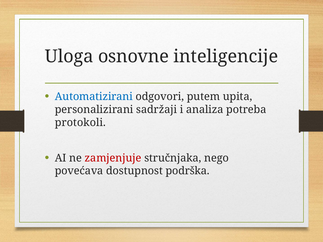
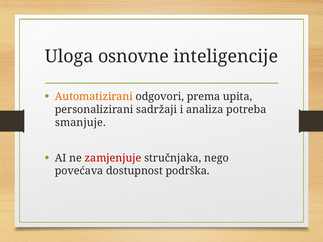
Automatizirani colour: blue -> orange (94, 97)
putem: putem -> prema (204, 97)
protokoli: protokoli -> smanjuje (80, 123)
